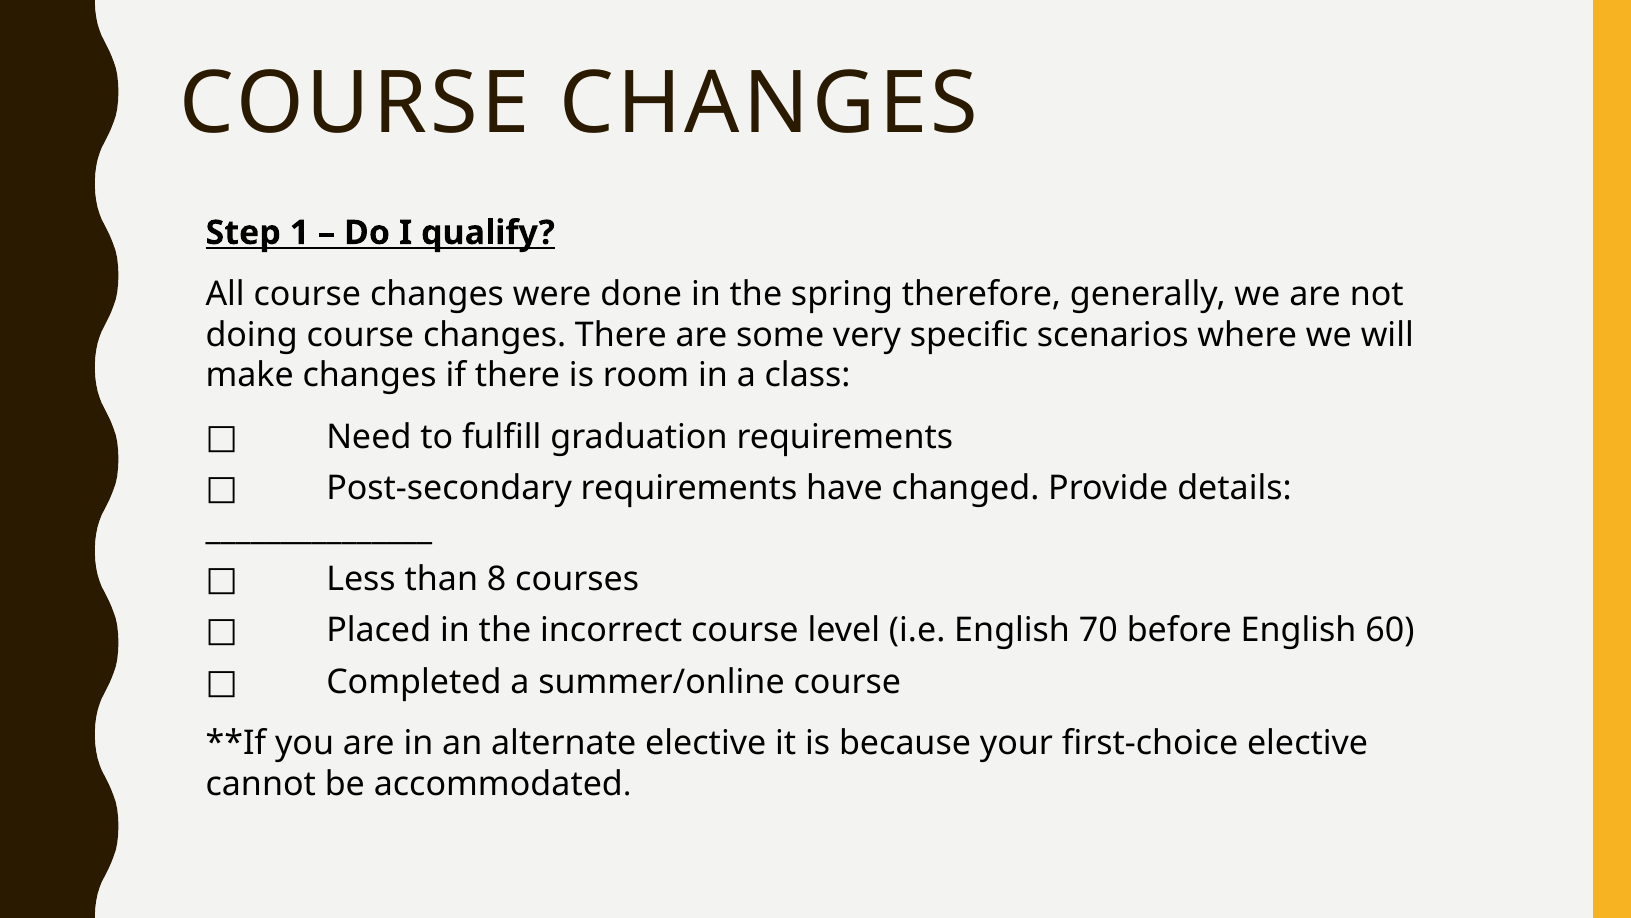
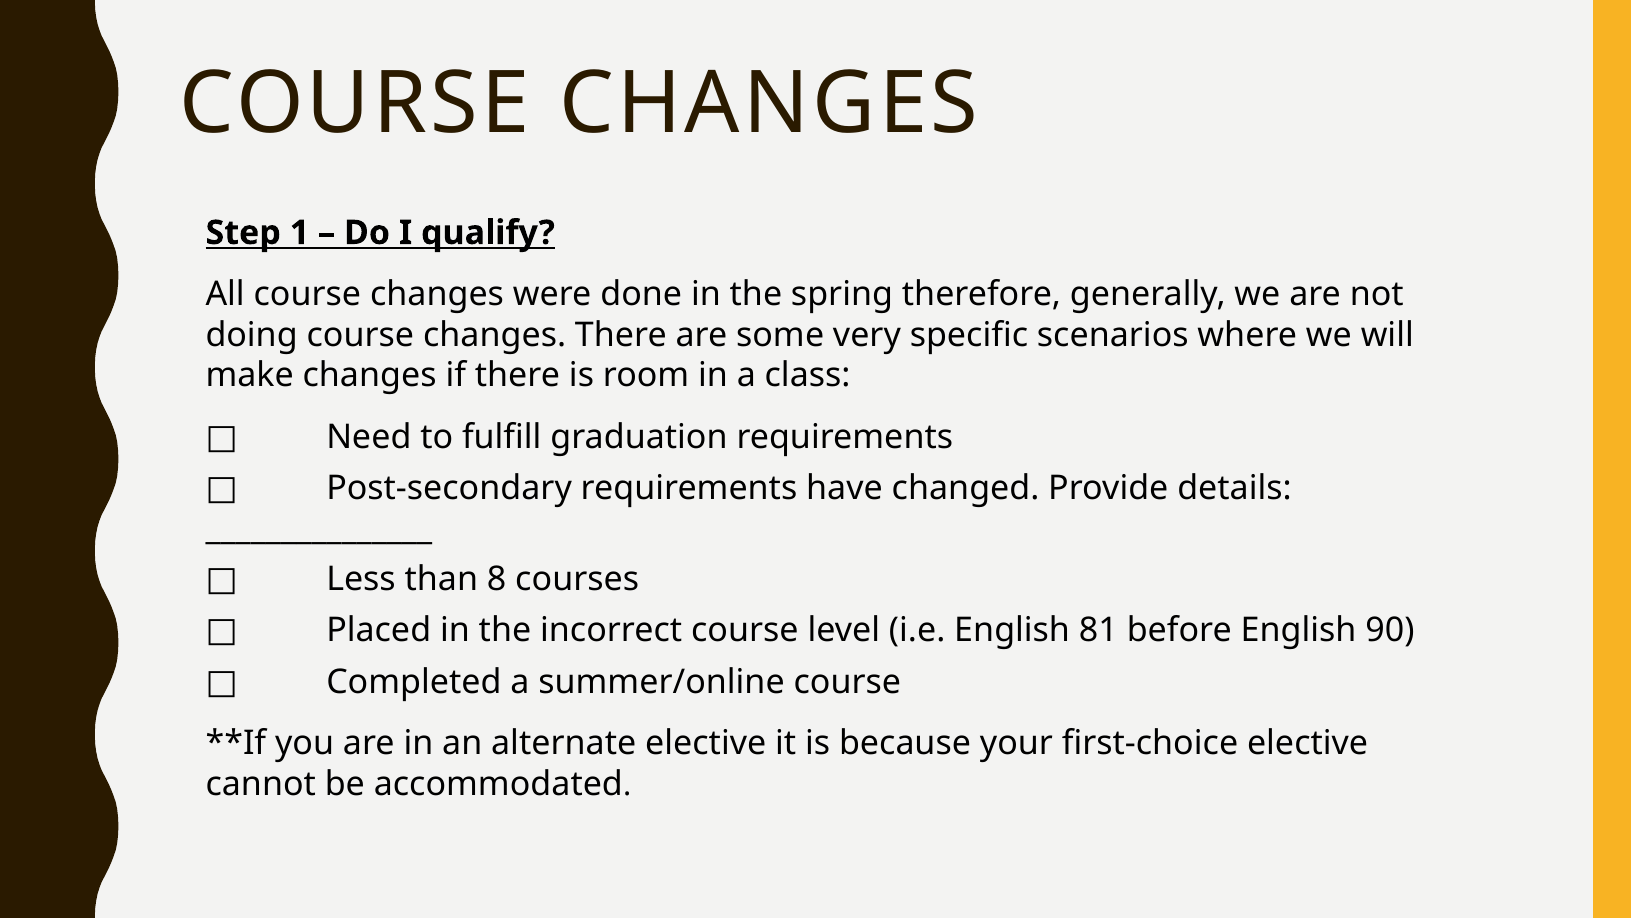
70: 70 -> 81 (1098, 631)
60: 60 -> 90 (1390, 631)
